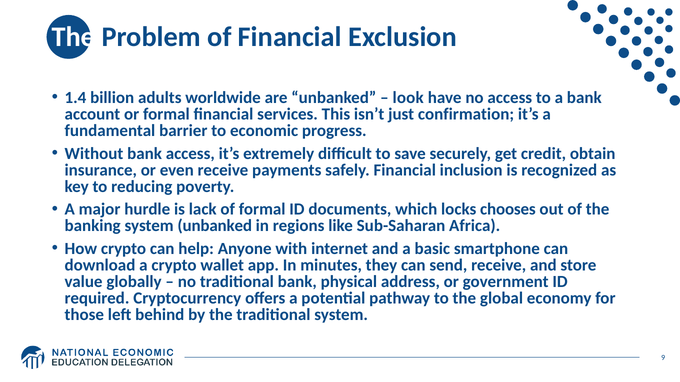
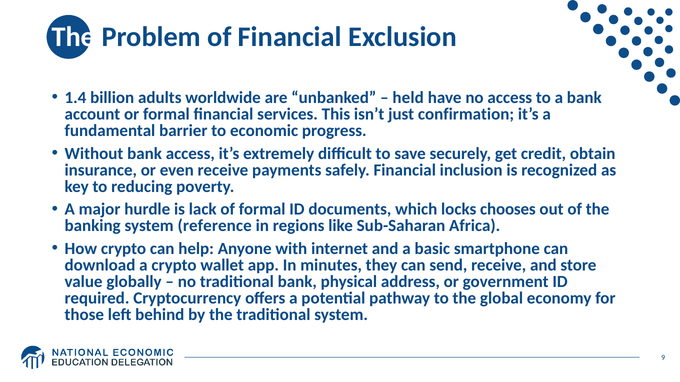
look: look -> held (408, 98)
system unbanked: unbanked -> reference (215, 226)
